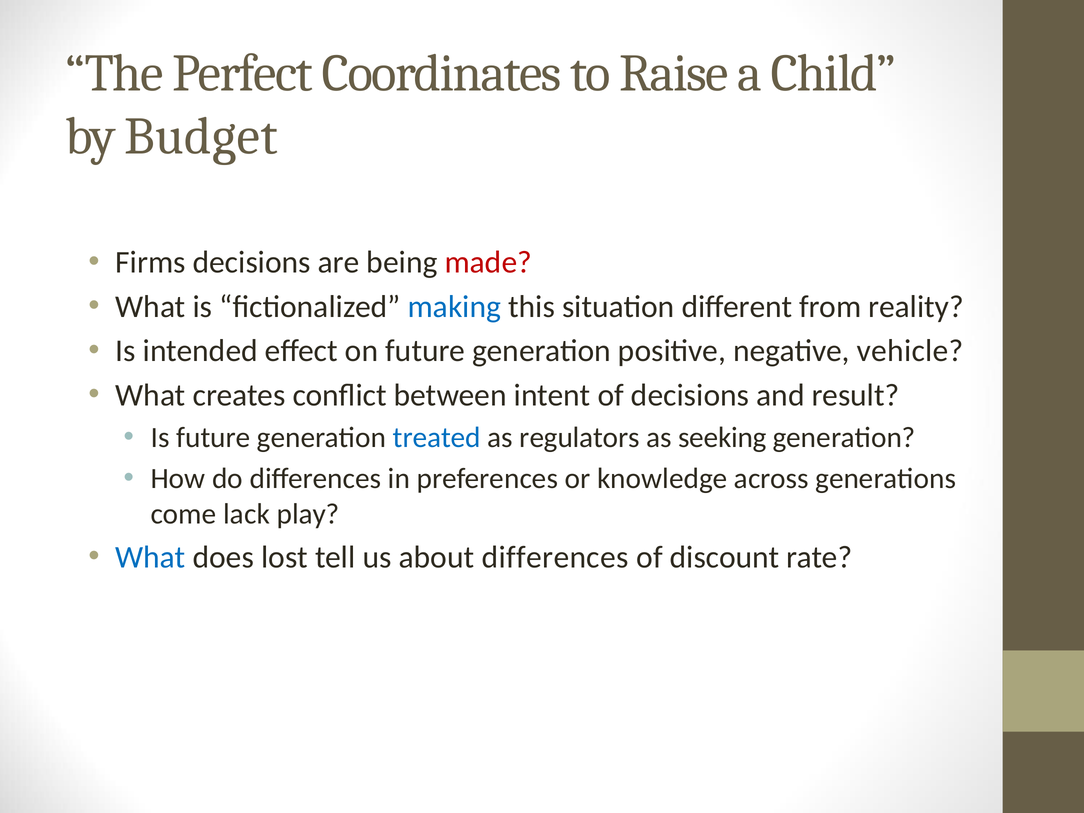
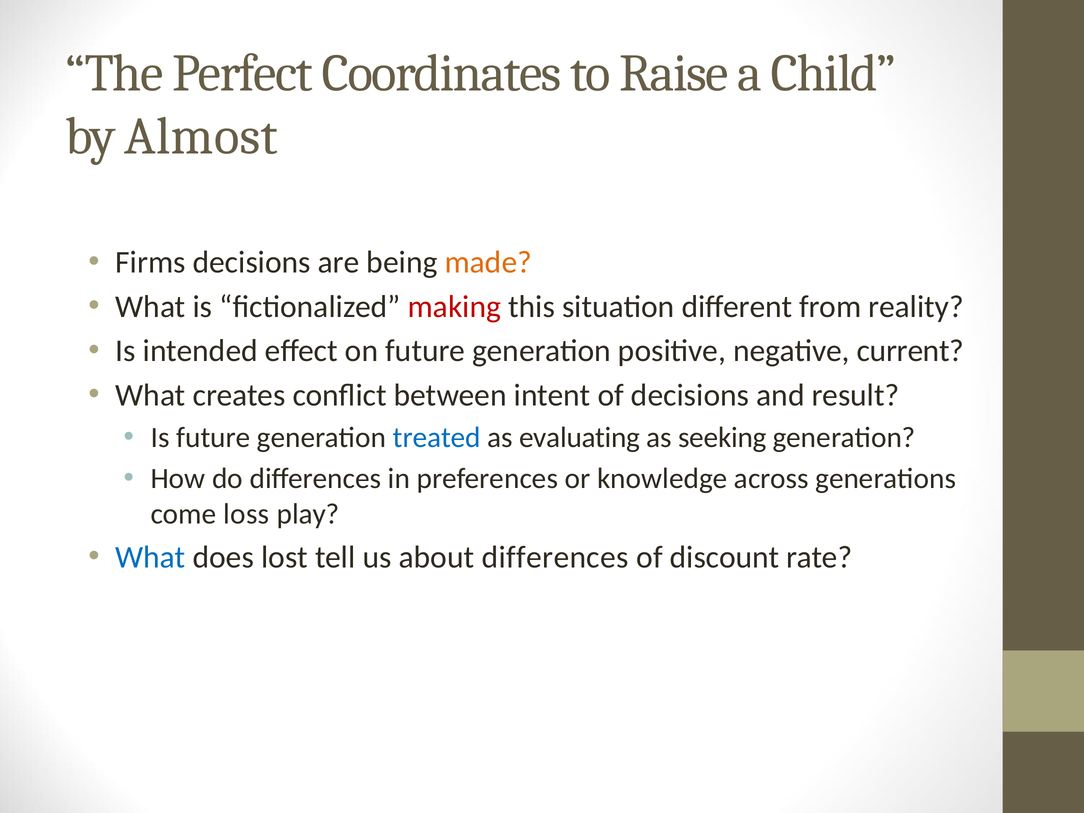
Budget: Budget -> Almost (201, 137)
made colour: red -> orange (488, 262)
making colour: blue -> red (454, 307)
vehicle: vehicle -> current (910, 351)
regulators: regulators -> evaluating (580, 438)
lack: lack -> loss (246, 514)
